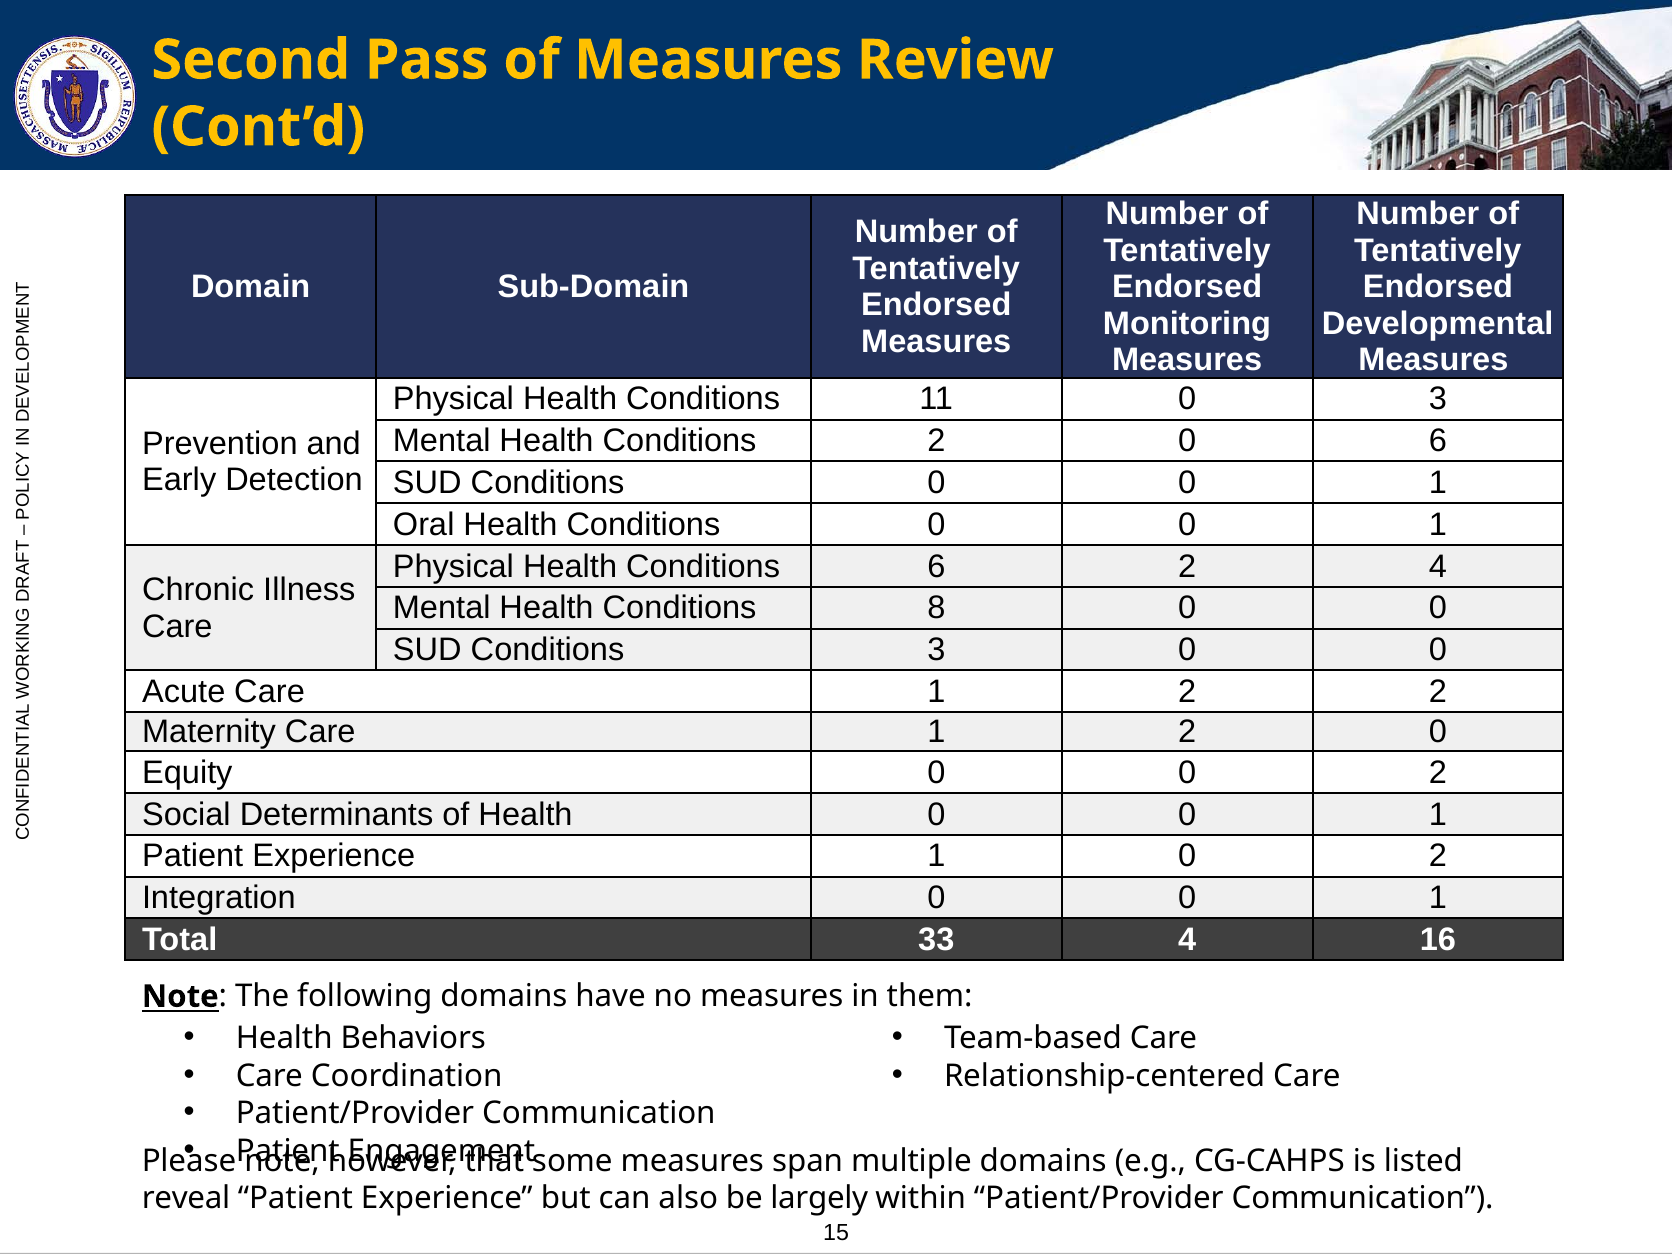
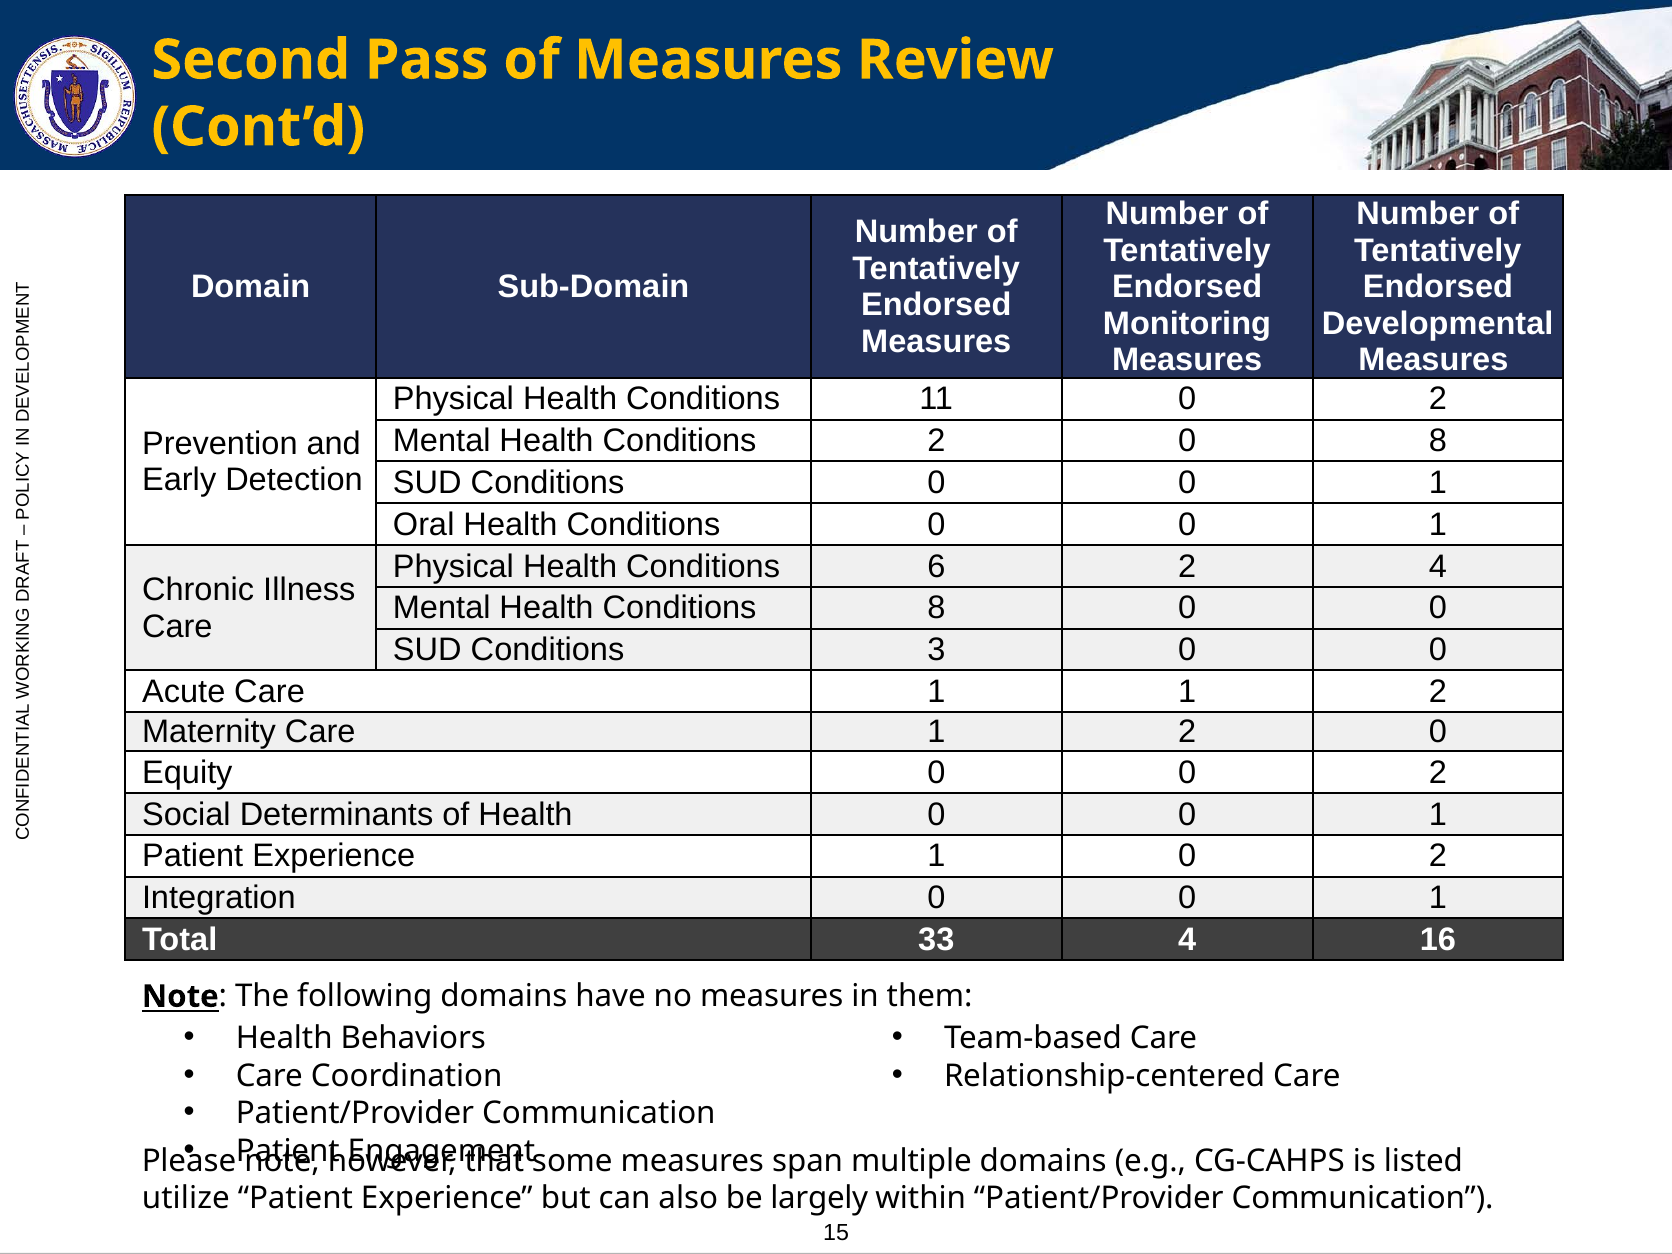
11 0 3: 3 -> 2 (1438, 399)
0 6: 6 -> 8 (1438, 441)
Acute Care 1 2: 2 -> 1 (1187, 692)
reveal: reveal -> utilize (186, 1198)
